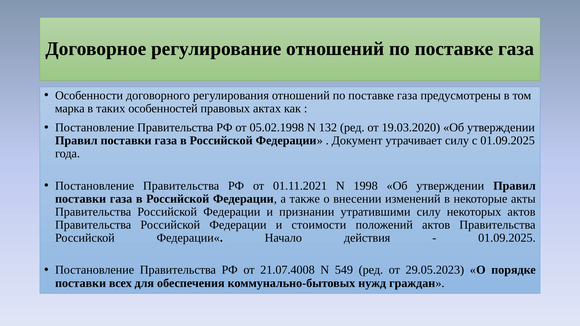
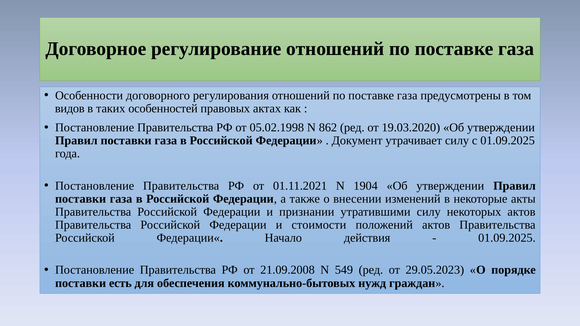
марка: марка -> видов (70, 109)
132: 132 -> 862 (328, 128)
1998: 1998 -> 1904 (366, 186)
21.07.4008: 21.07.4008 -> 21.09.2008 (288, 270)
всех: всех -> есть (120, 283)
